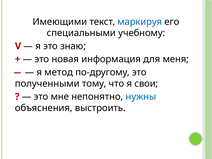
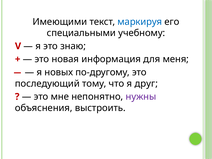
метод: метод -> новых (59, 72)
полученными: полученными -> последующий (47, 84)
свои: свои -> друг (146, 84)
нужны colour: blue -> purple (141, 97)
